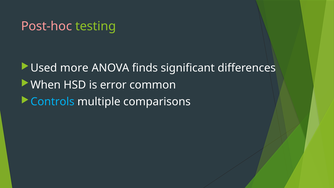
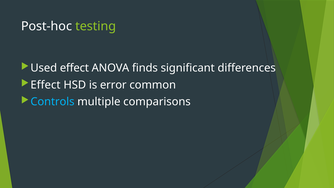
Post-hoc colour: pink -> white (47, 26)
Used more: more -> effect (74, 68)
When: When -> Effect (45, 85)
